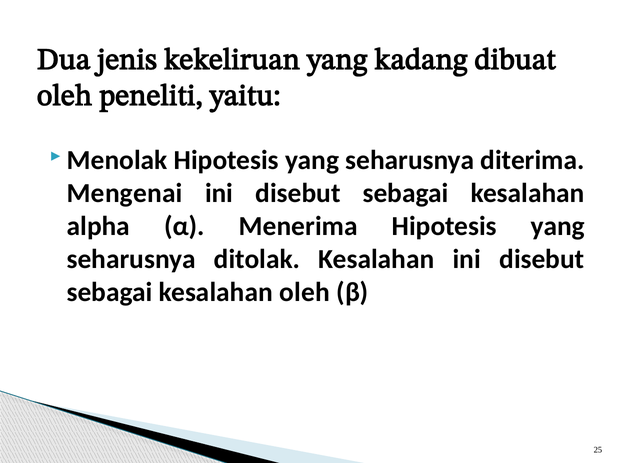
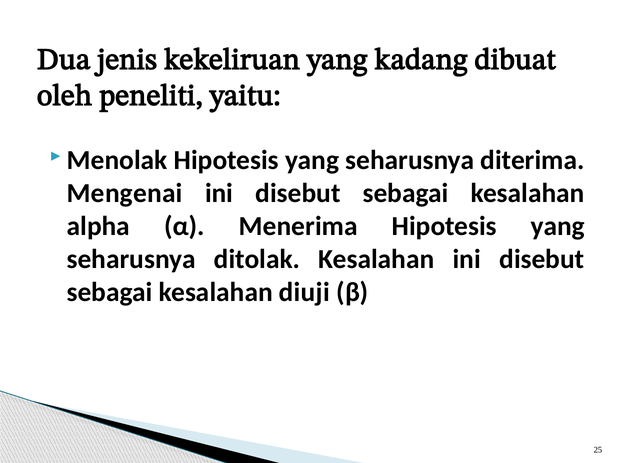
kesalahan oleh: oleh -> diuji (304, 292)
